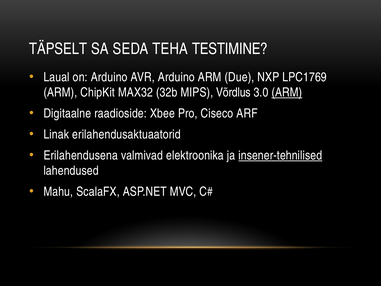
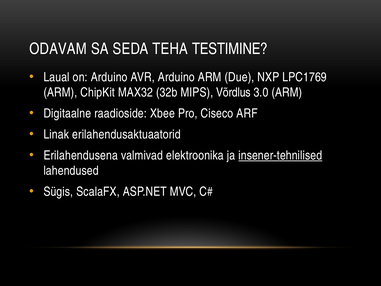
TÄPSELT: TÄPSELT -> ODAVAM (58, 49)
ARM underline: present -> none (287, 92)
Mahu: Mahu -> Sügis (58, 191)
